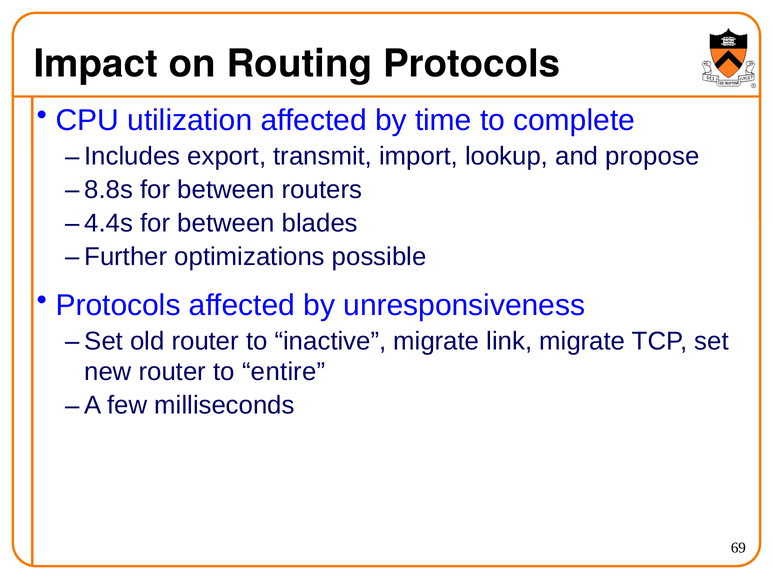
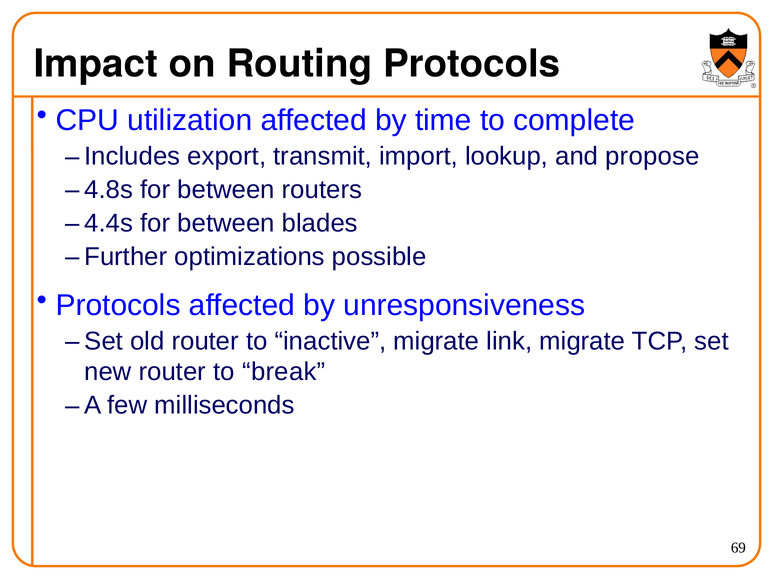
8.8s: 8.8s -> 4.8s (109, 190)
entire: entire -> break (284, 372)
